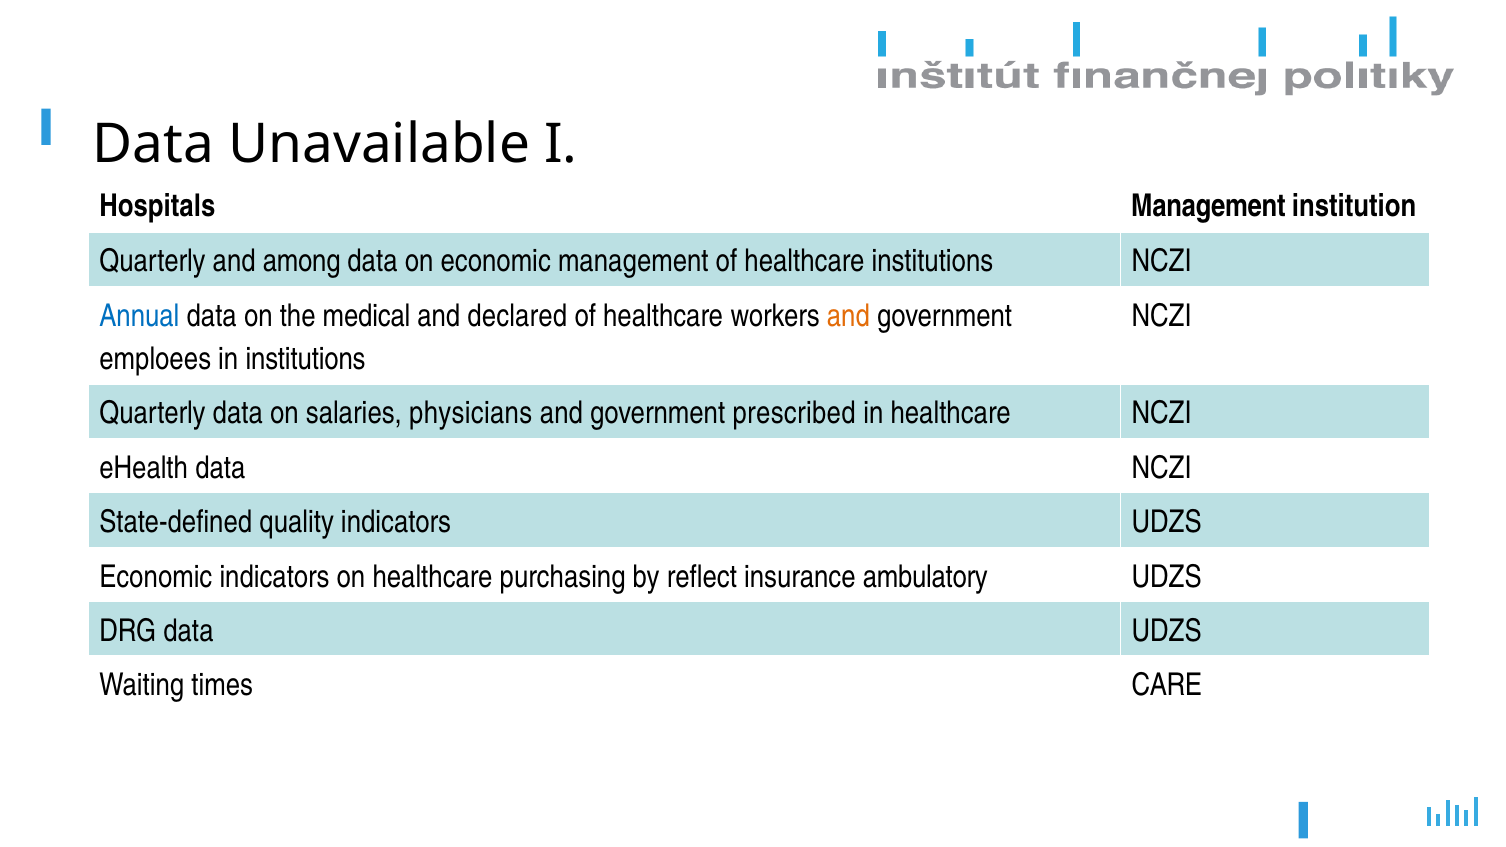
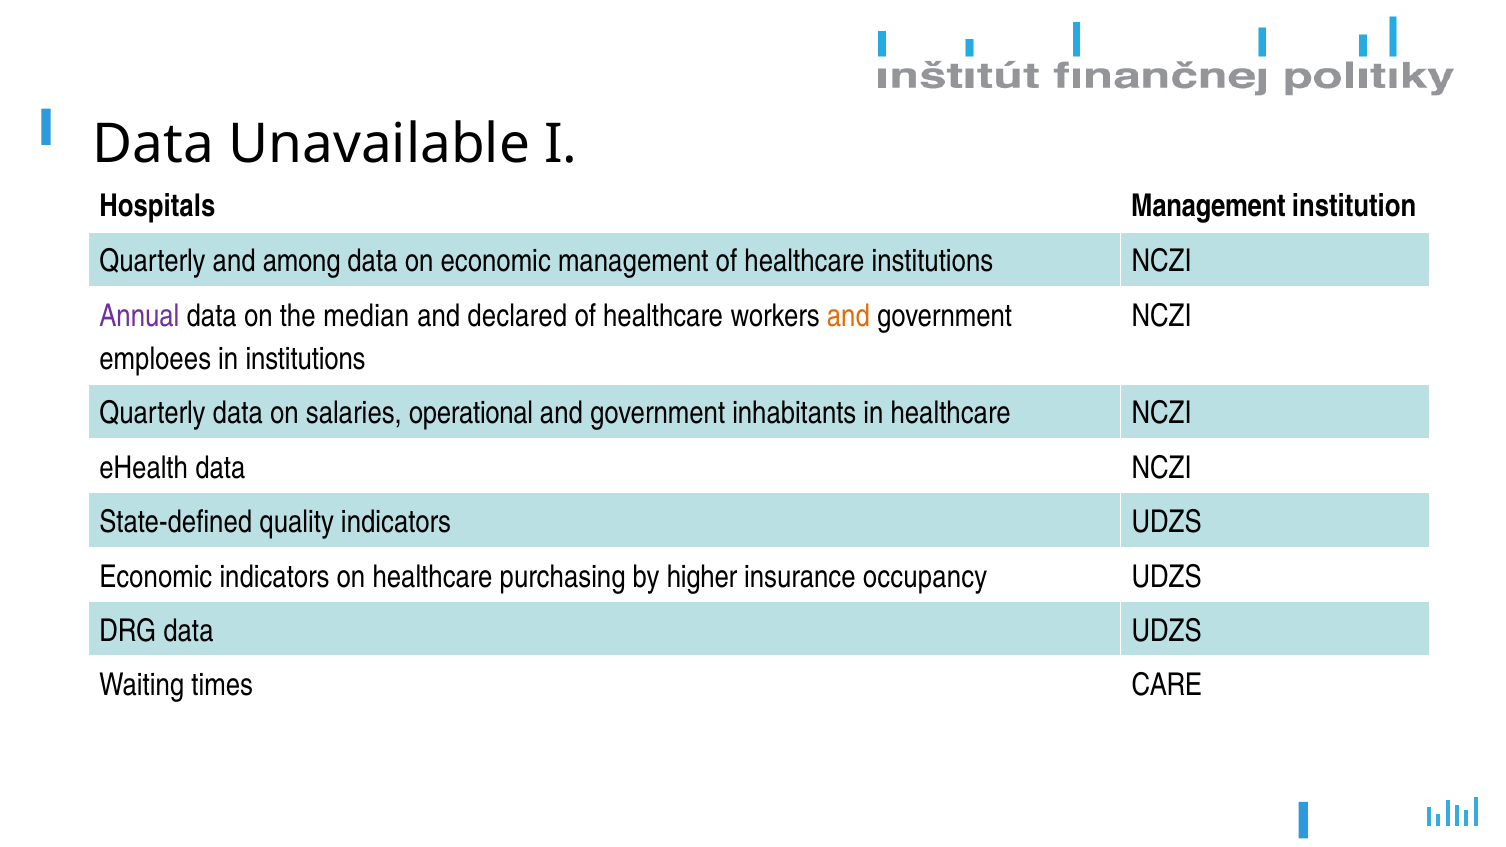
Annual colour: blue -> purple (139, 316)
medical: medical -> median (366, 316)
physicians: physicians -> operational (471, 414)
prescribed: prescribed -> inhabitants (794, 414)
reflect: reflect -> higher (702, 577)
ambulatory: ambulatory -> occupancy (925, 577)
